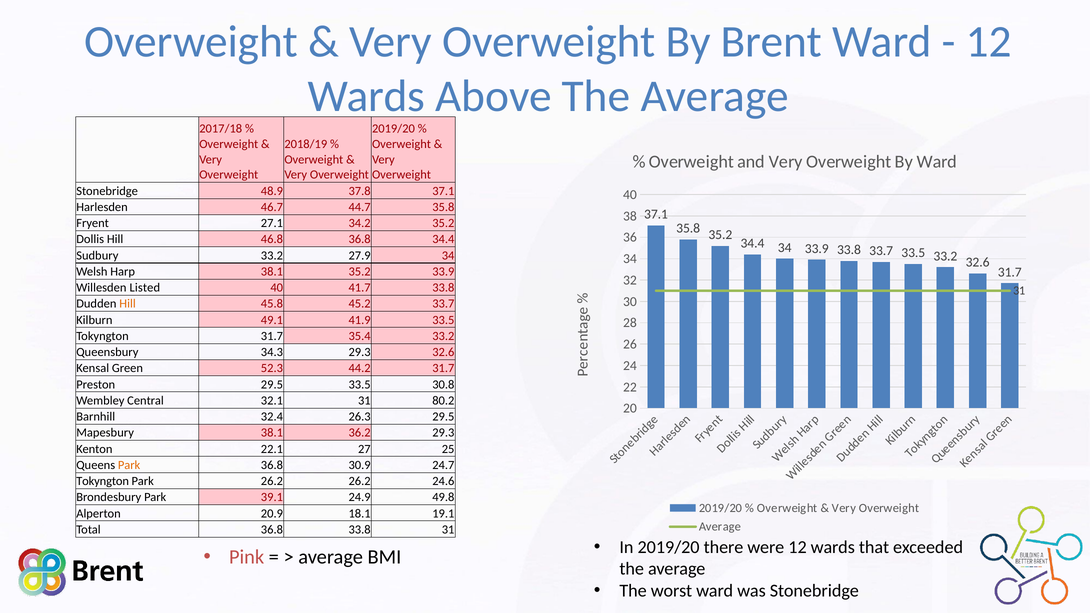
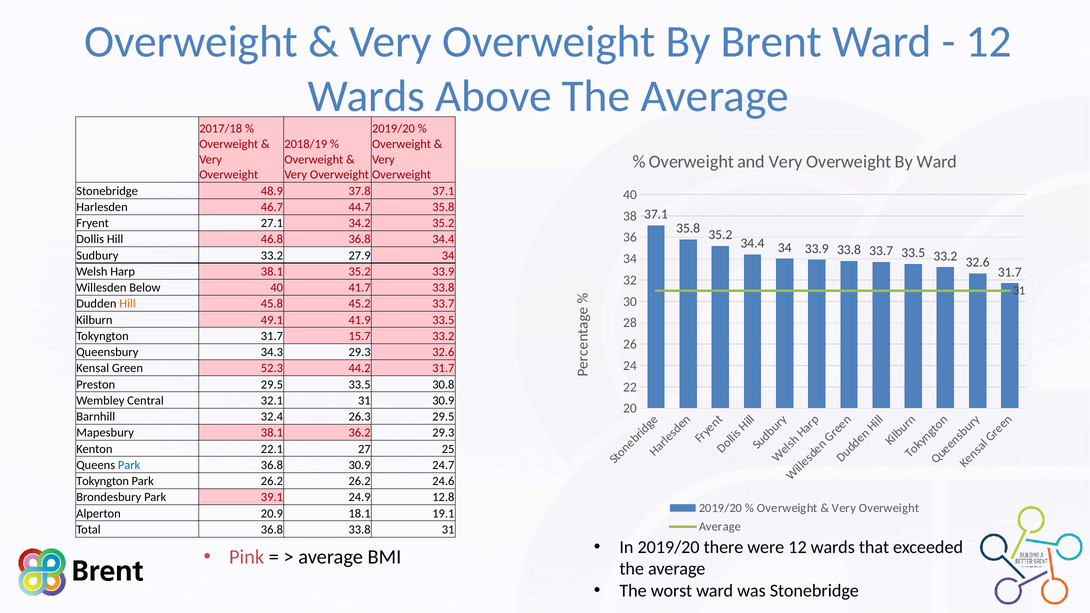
Listed: Listed -> Below (145, 288)
35.4: 35.4 -> 15.7 (360, 336)
31 80.2: 80.2 -> 30.9 (443, 401)
Park colour: orange -> blue (129, 465)
49.8: 49.8 -> 12.8 (443, 497)
